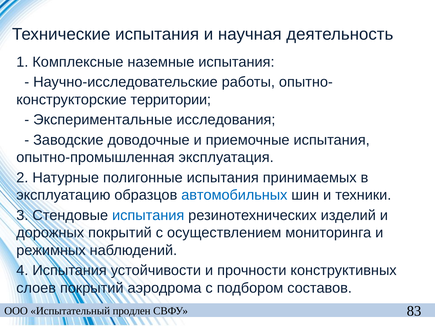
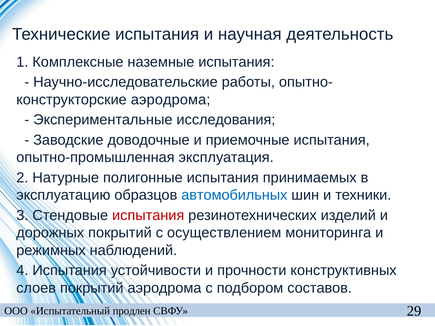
территории: территории -> аэродрома (171, 100)
испытания colour: blue -> red (148, 216)
83: 83 -> 29 (414, 311)
